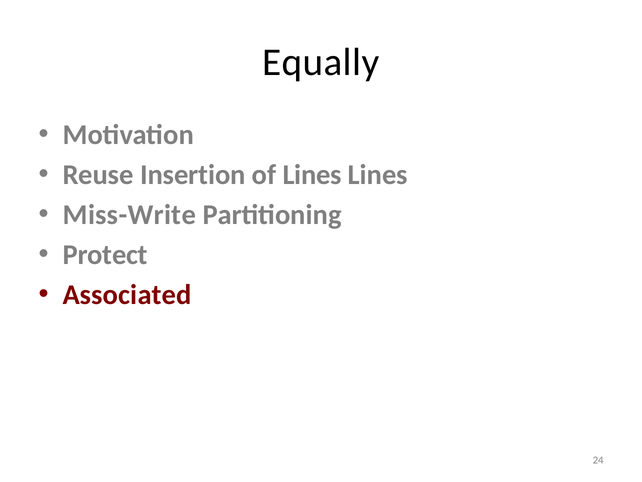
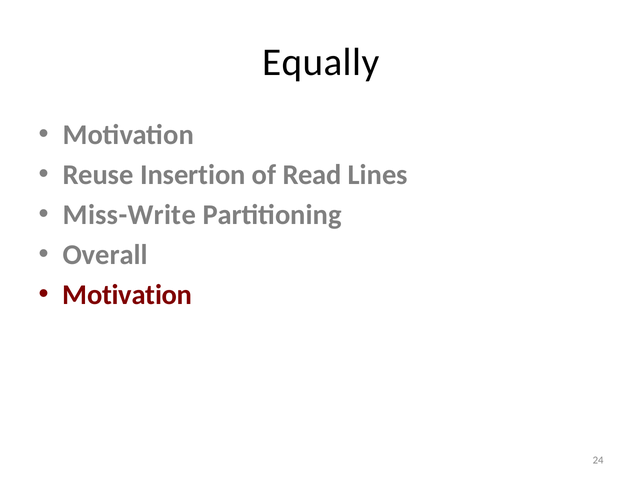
of Lines: Lines -> Read (312, 175)
Protect: Protect -> Overall (105, 255)
Associated: Associated -> Motivation (127, 295)
